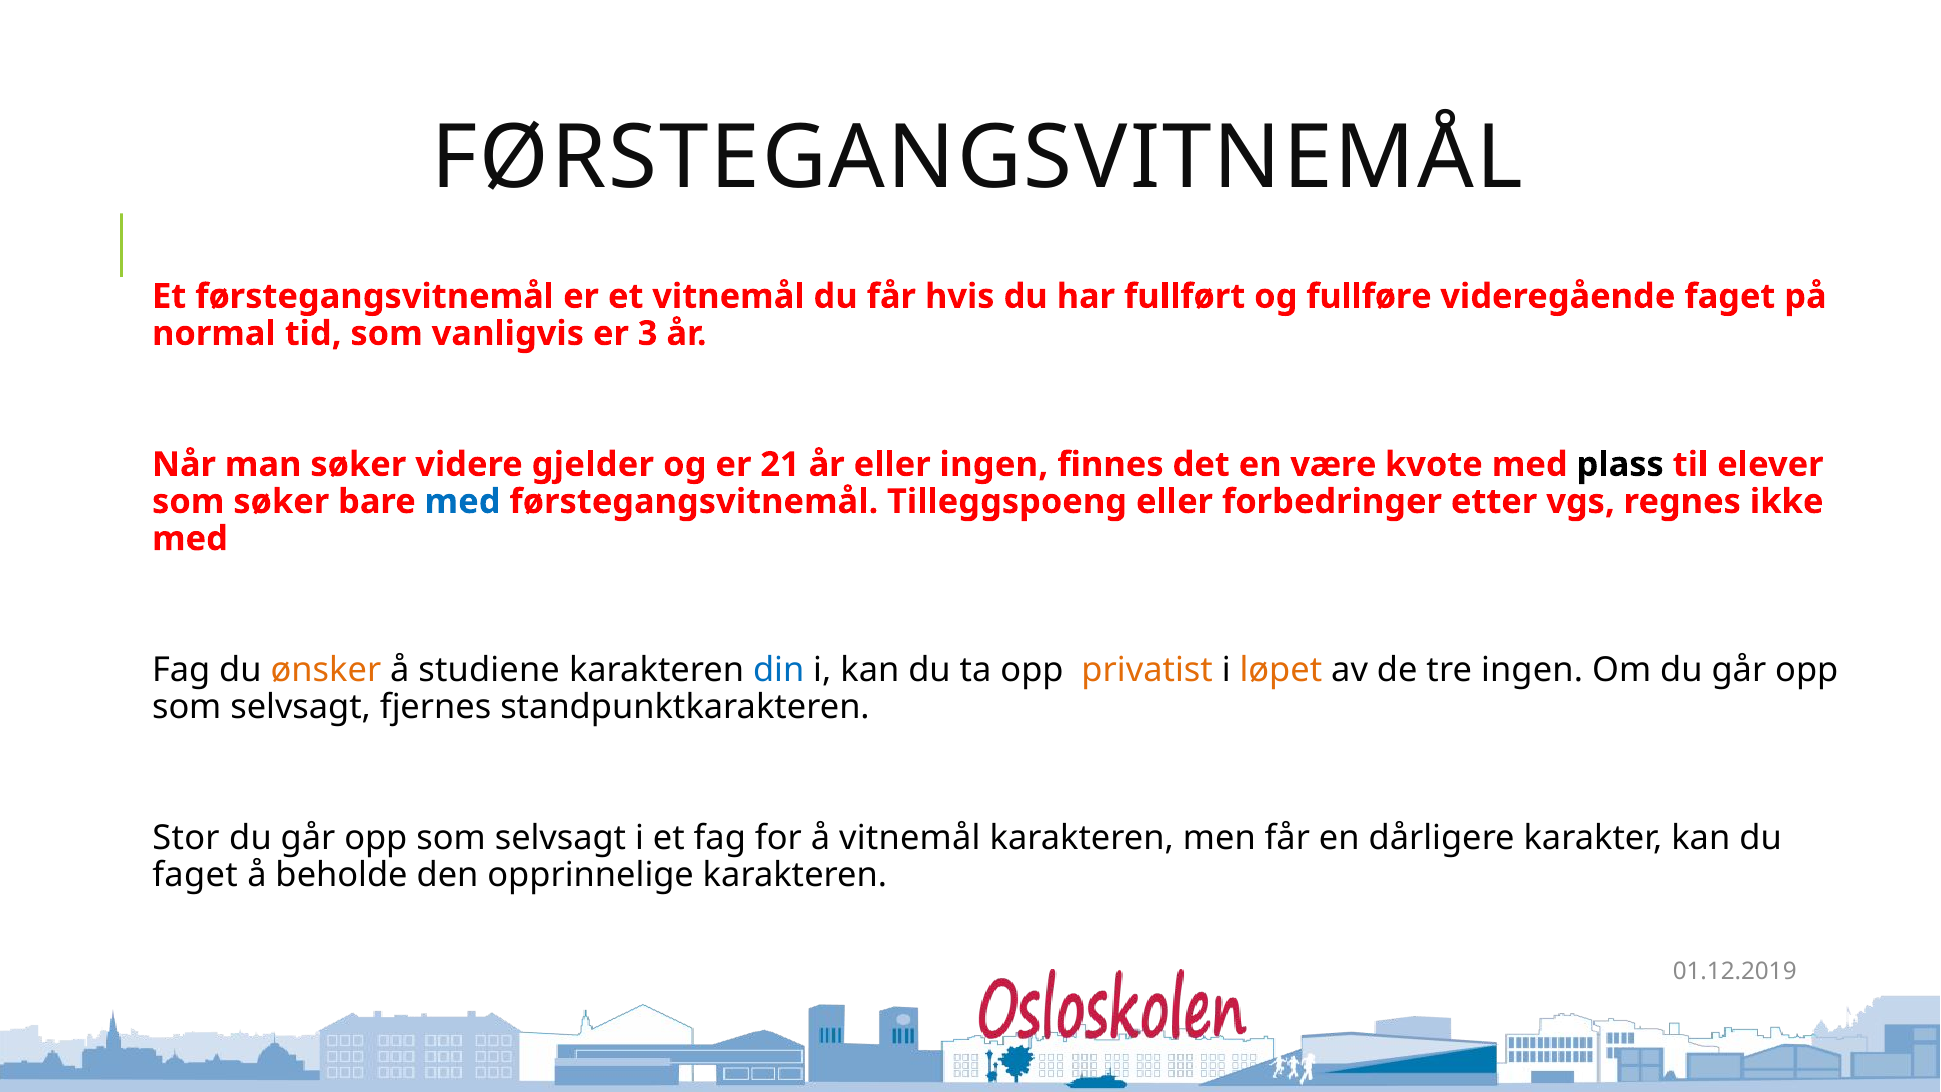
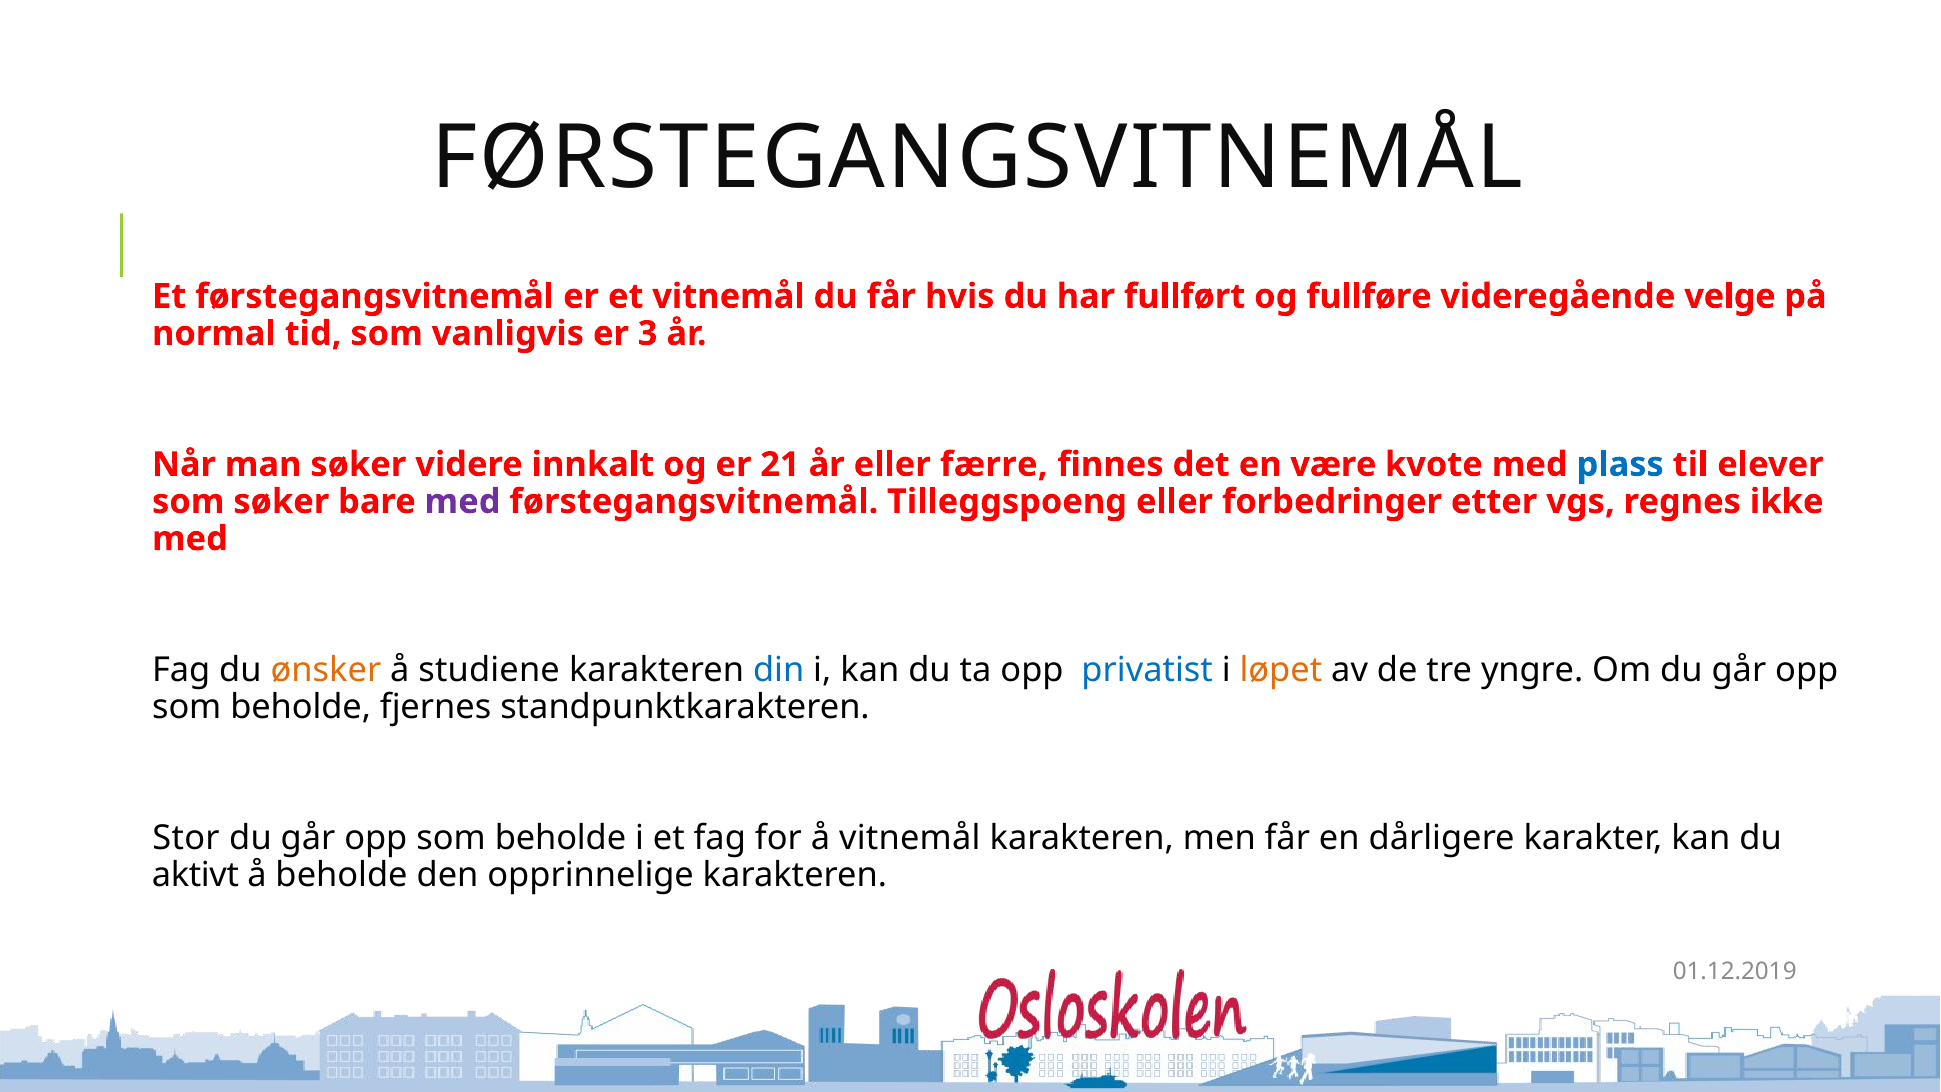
videregående faget: faget -> velge (1730, 296)
gjelder: gjelder -> innkalt (593, 464)
eller ingen: ingen -> færre (994, 464)
plass colour: black -> blue (1620, 464)
med colour: blue -> purple (463, 502)
privatist colour: orange -> blue (1147, 670)
tre ingen: ingen -> yngre (1532, 670)
selvsagt: selvsagt -> beholde (301, 707)
selvsagt: selvsagt -> beholde (561, 838)
faget: faget -> aktivt (195, 875)
